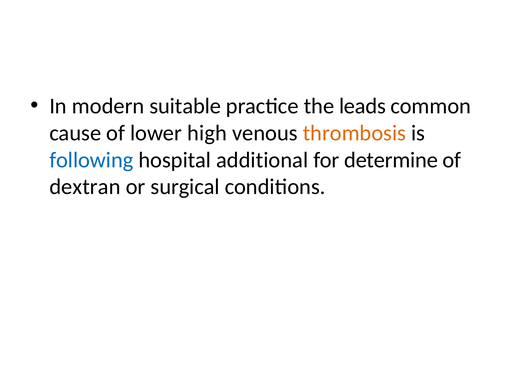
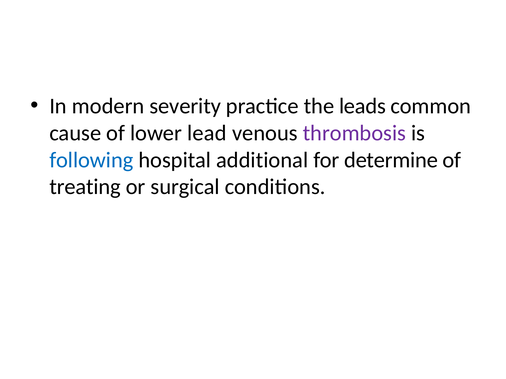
suitable: suitable -> severity (185, 106)
high: high -> lead (207, 133)
thrombosis colour: orange -> purple (354, 133)
dextran: dextran -> treating (85, 187)
